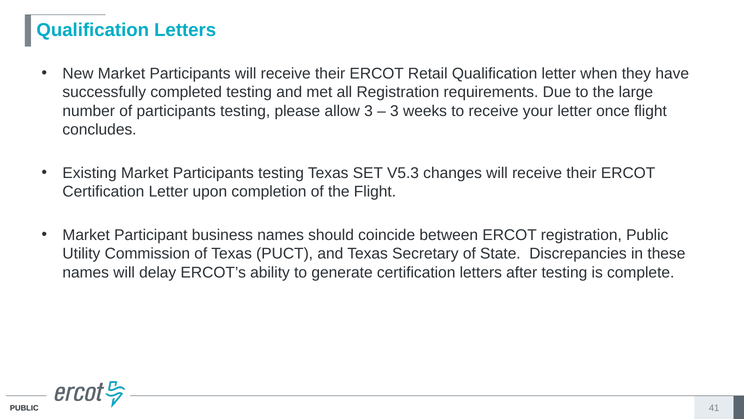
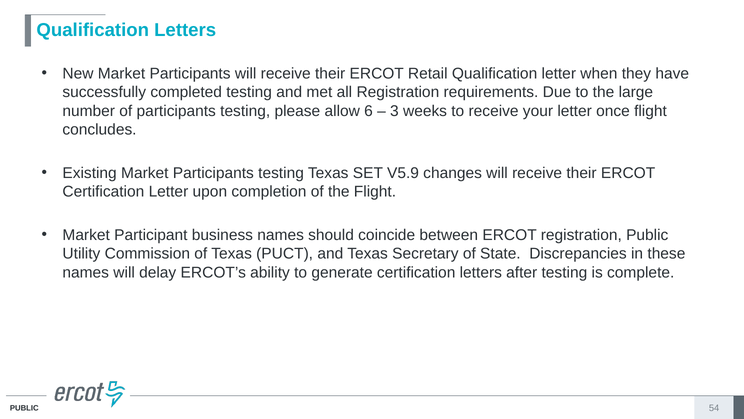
allow 3: 3 -> 6 (369, 111)
V5.3: V5.3 -> V5.9 (403, 173)
41: 41 -> 54 (714, 408)
